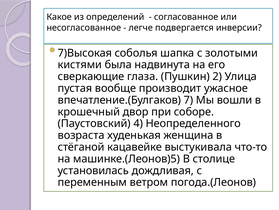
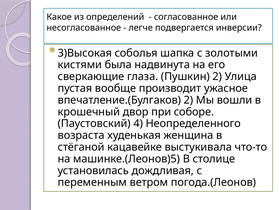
7)Высокая: 7)Высокая -> 3)Высокая (85, 53)
впечатление.(Булгаков 7: 7 -> 2 (188, 100)
